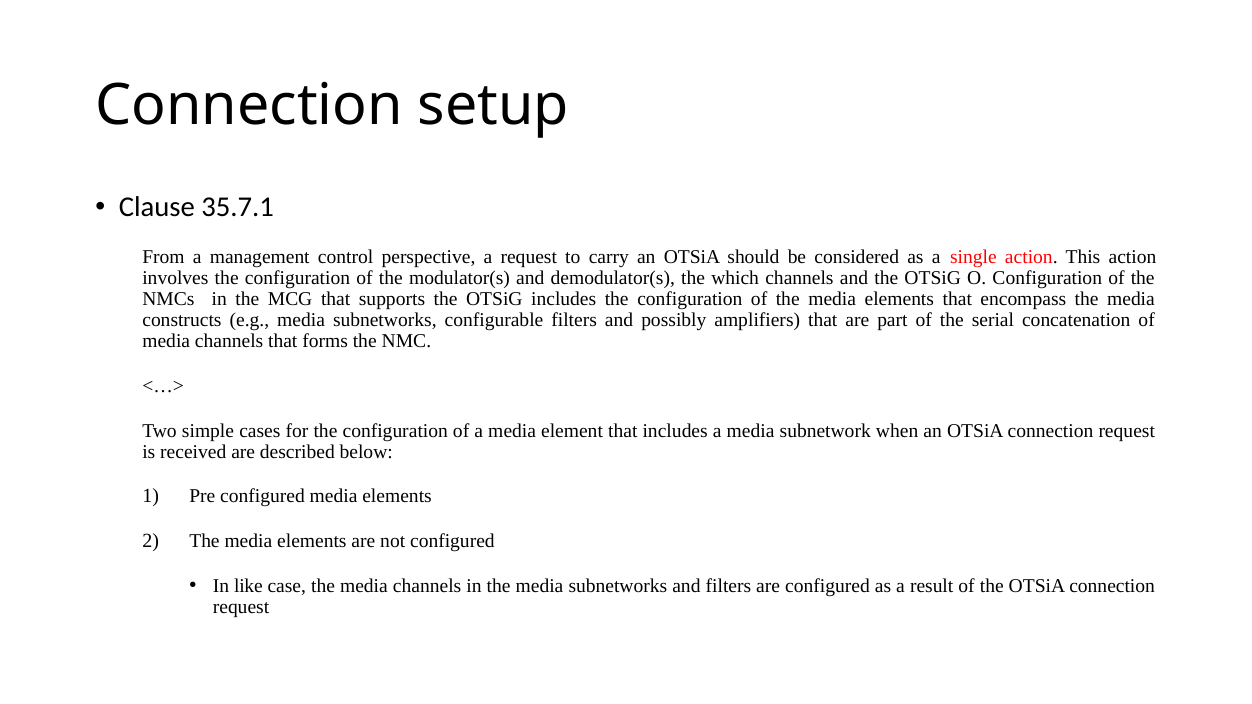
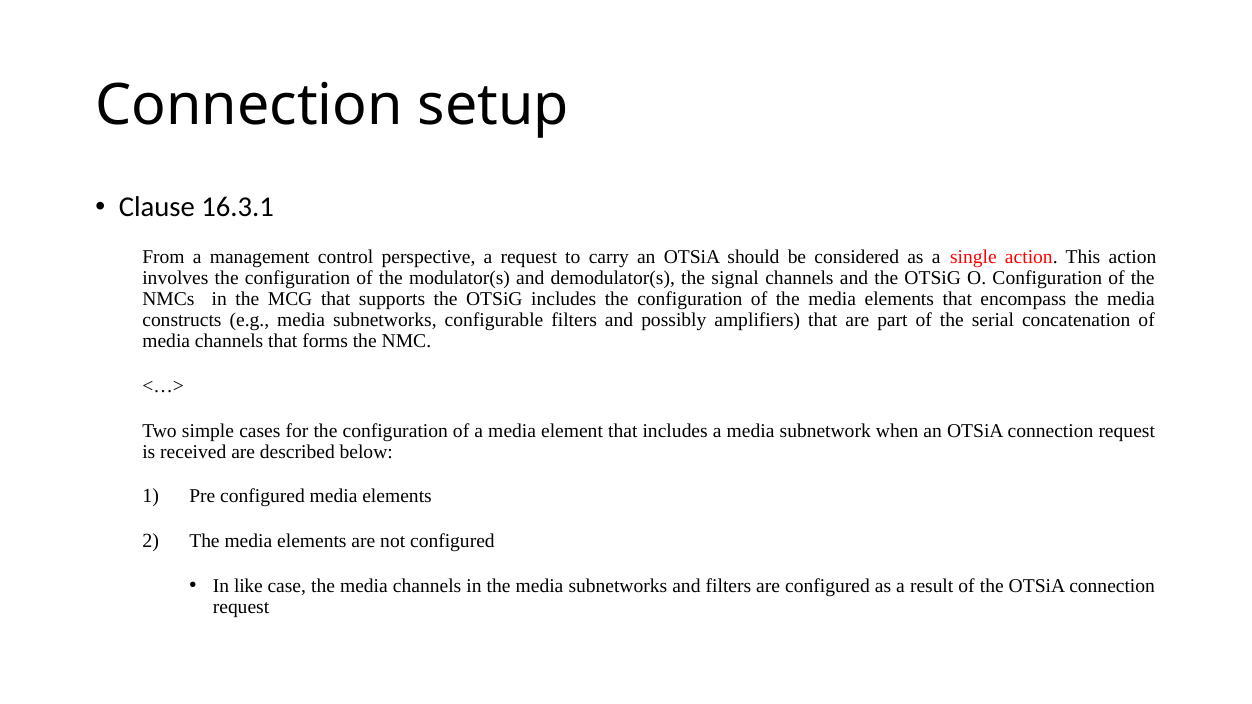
35.7.1: 35.7.1 -> 16.3.1 (238, 207)
which: which -> signal (735, 278)
